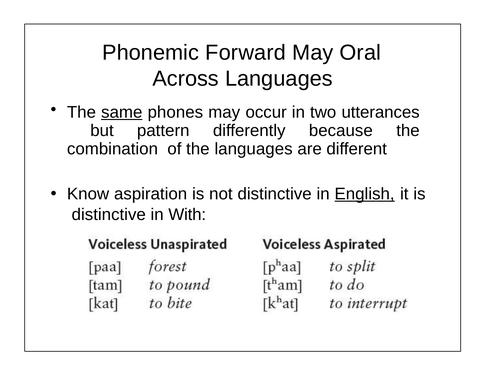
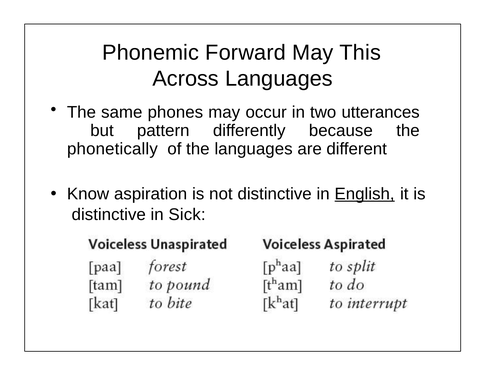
Oral: Oral -> This (360, 53)
same underline: present -> none (122, 112)
combination: combination -> phonetically (112, 149)
With: With -> Sick (187, 214)
